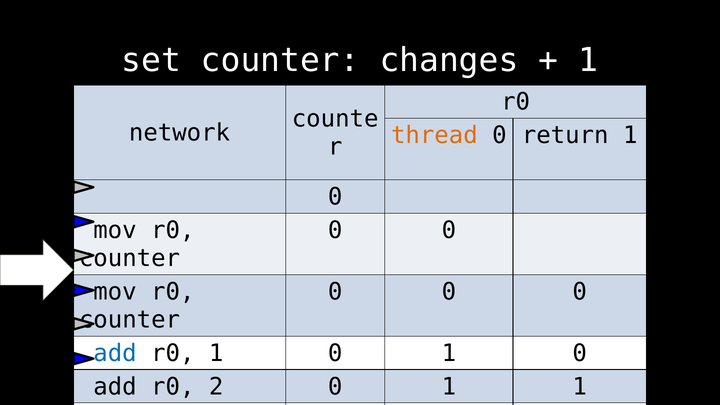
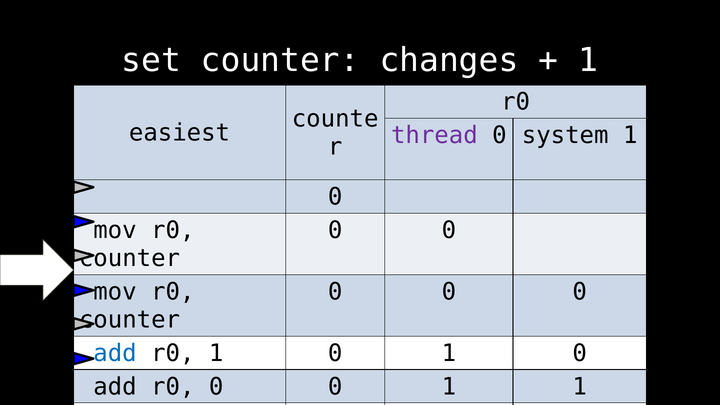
network: network -> easiest (180, 133)
thread colour: orange -> purple (434, 135)
return: return -> system (565, 135)
r0 2: 2 -> 0 (216, 387)
